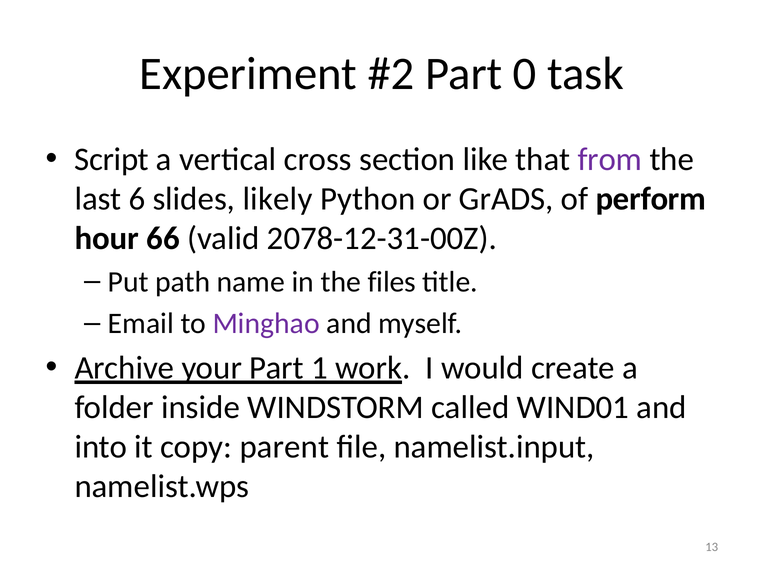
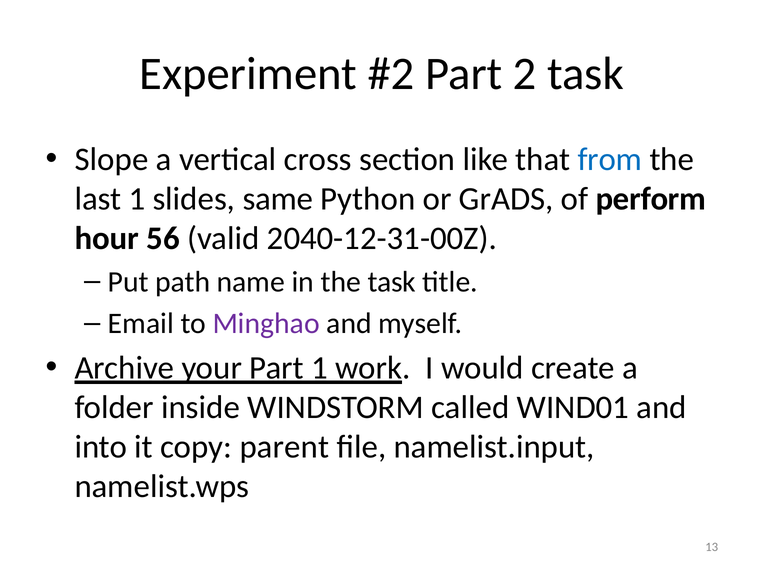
0: 0 -> 2 (525, 74)
Script: Script -> Slope (111, 160)
from colour: purple -> blue (610, 160)
last 6: 6 -> 1 (137, 199)
likely: likely -> same (278, 199)
66: 66 -> 56 (163, 239)
2078-12-31-00Z: 2078-12-31-00Z -> 2040-12-31-00Z (382, 239)
the files: files -> task (392, 282)
